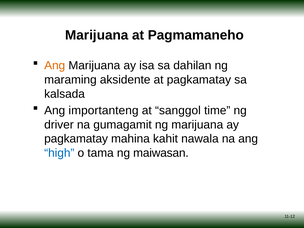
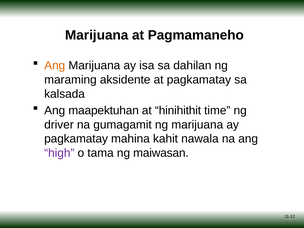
importanteng: importanteng -> maapektuhan (104, 110)
sanggol: sanggol -> hinihithit (178, 110)
high colour: blue -> purple (59, 153)
